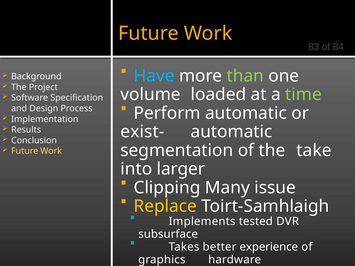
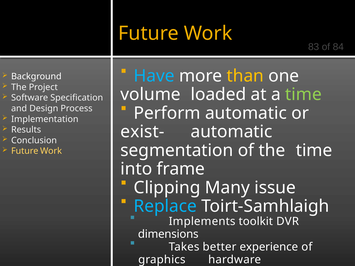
than colour: light green -> yellow (245, 76)
the take: take -> time (314, 150)
larger: larger -> frame (181, 169)
Replace colour: yellow -> light blue (165, 206)
Implements tested: tested -> toolkit (256, 222)
subsurface: subsurface -> dimensions (168, 234)
